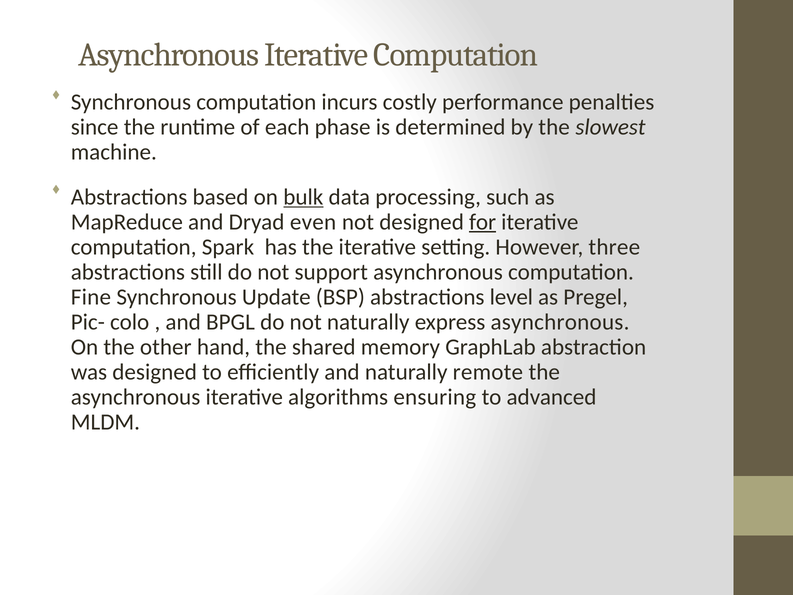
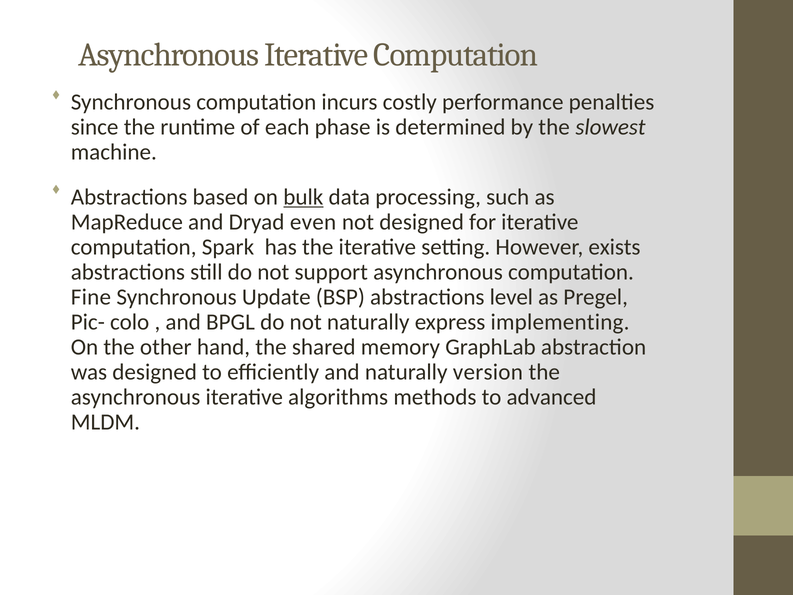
for underline: present -> none (483, 222)
three: three -> exists (614, 247)
express asynchronous: asynchronous -> implementing (560, 322)
remote: remote -> version (488, 372)
ensuring: ensuring -> methods (435, 397)
